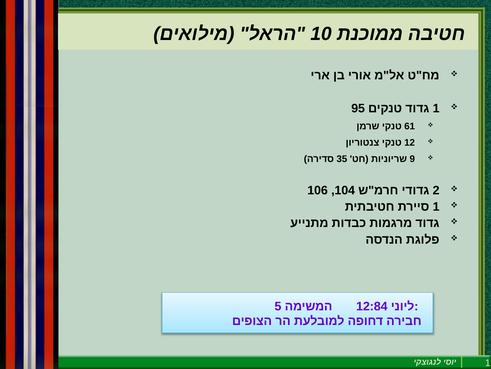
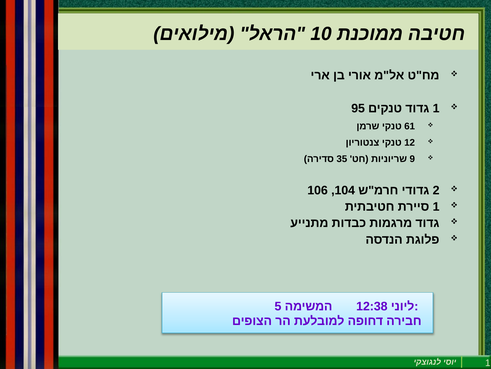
12:84: 12:84 -> 12:38 (372, 306)
